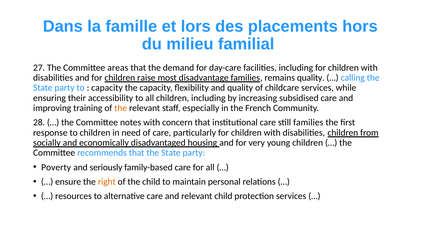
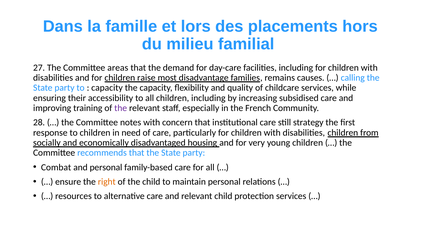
remains quality: quality -> causes (311, 78)
the colour: orange -> purple (121, 108)
still families: families -> strategy (308, 122)
Poverty: Poverty -> Combat (56, 167)
and seriously: seriously -> personal (106, 167)
